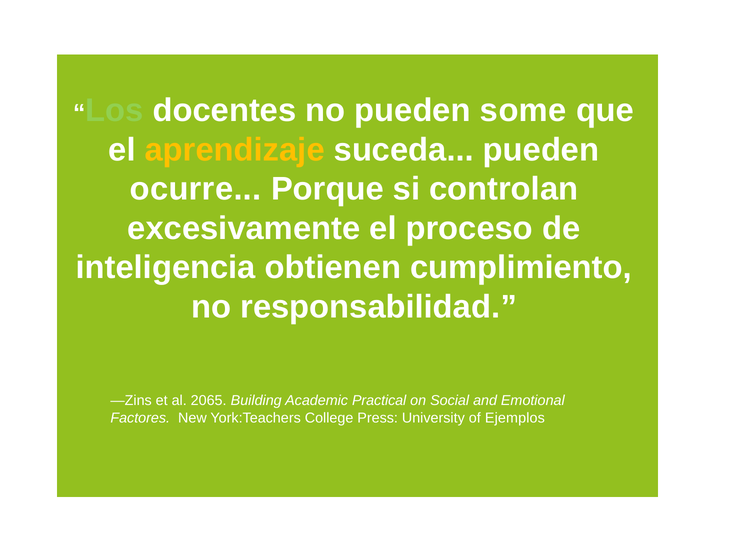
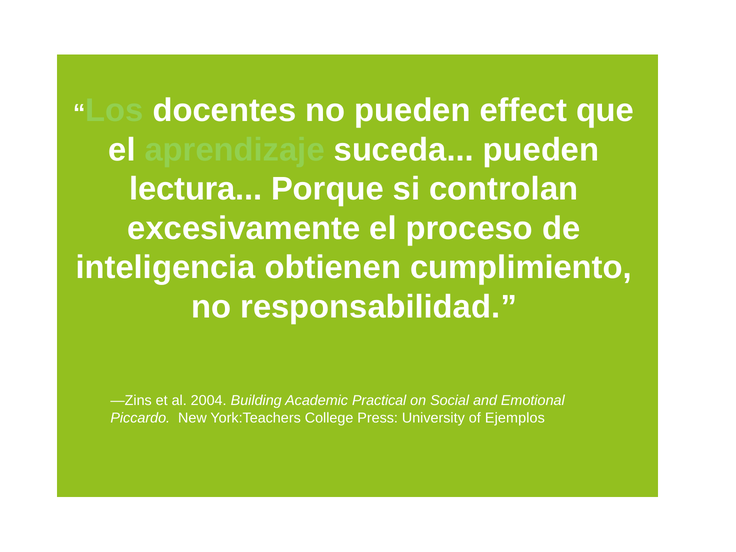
some: some -> effect (523, 110)
aprendizaje colour: yellow -> light green (235, 150)
ocurre: ocurre -> lectura (196, 189)
2065: 2065 -> 2004 (209, 401)
Factores: Factores -> Piccardo (140, 418)
